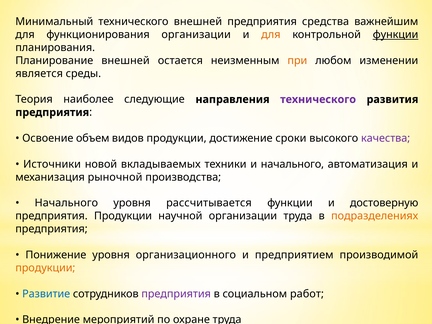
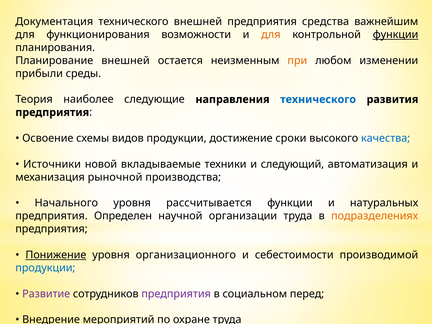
Минимальный: Минимальный -> Документация (54, 22)
функционирования организации: организации -> возможности (196, 35)
является: является -> прибыли (39, 73)
технического colour: purple -> blue (318, 99)
объем: объем -> схемы (93, 138)
качества colour: purple -> blue (386, 138)
вкладываемых: вкладываемых -> вкладываемые (161, 164)
и начального: начального -> следующий (292, 164)
достоверную: достоверную -> натуральных (384, 203)
предприятия Продукции: Продукции -> Определен (123, 216)
Понижение underline: none -> present (56, 255)
предприятием: предприятием -> себестоимости (294, 255)
продукции colour: orange -> blue (45, 268)
Развитие colour: blue -> purple (46, 294)
работ: работ -> перед (307, 294)
